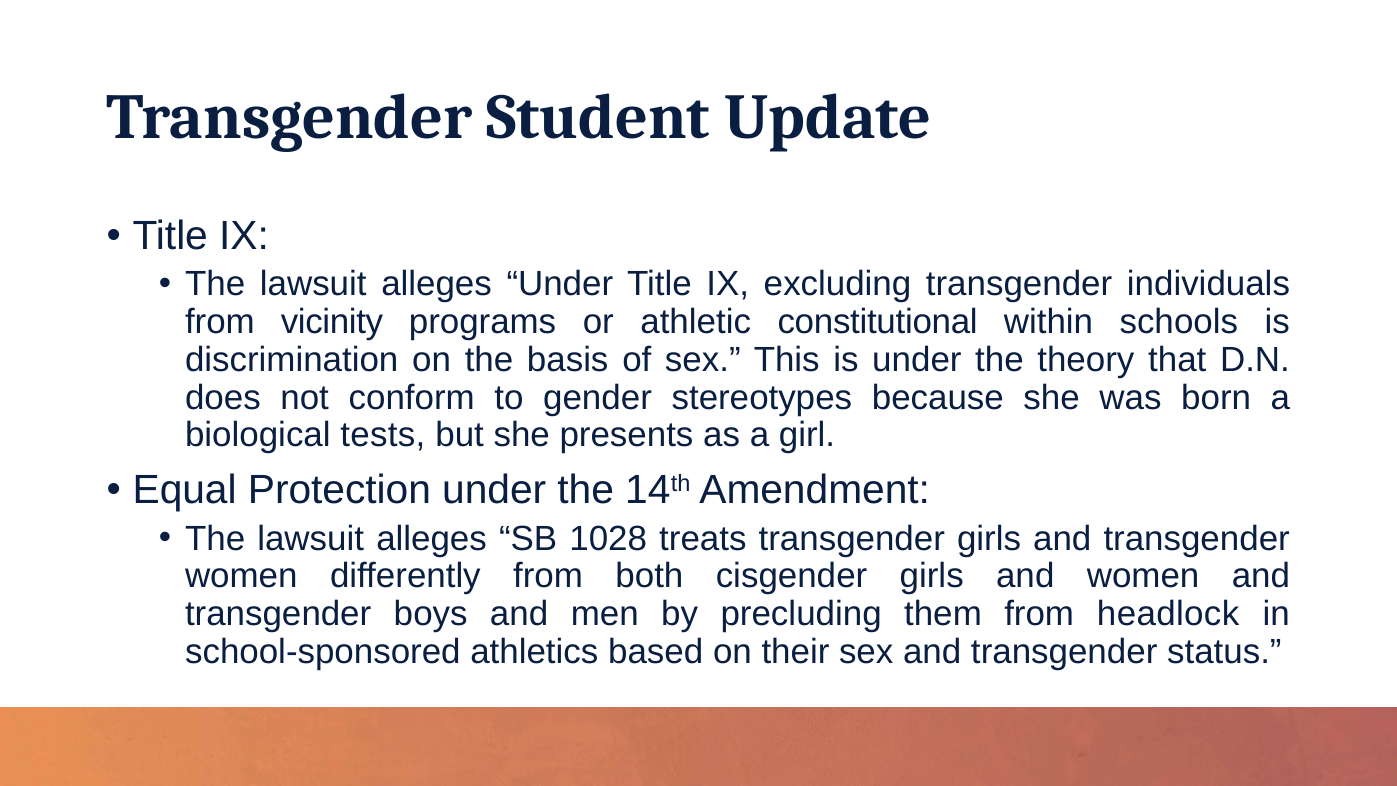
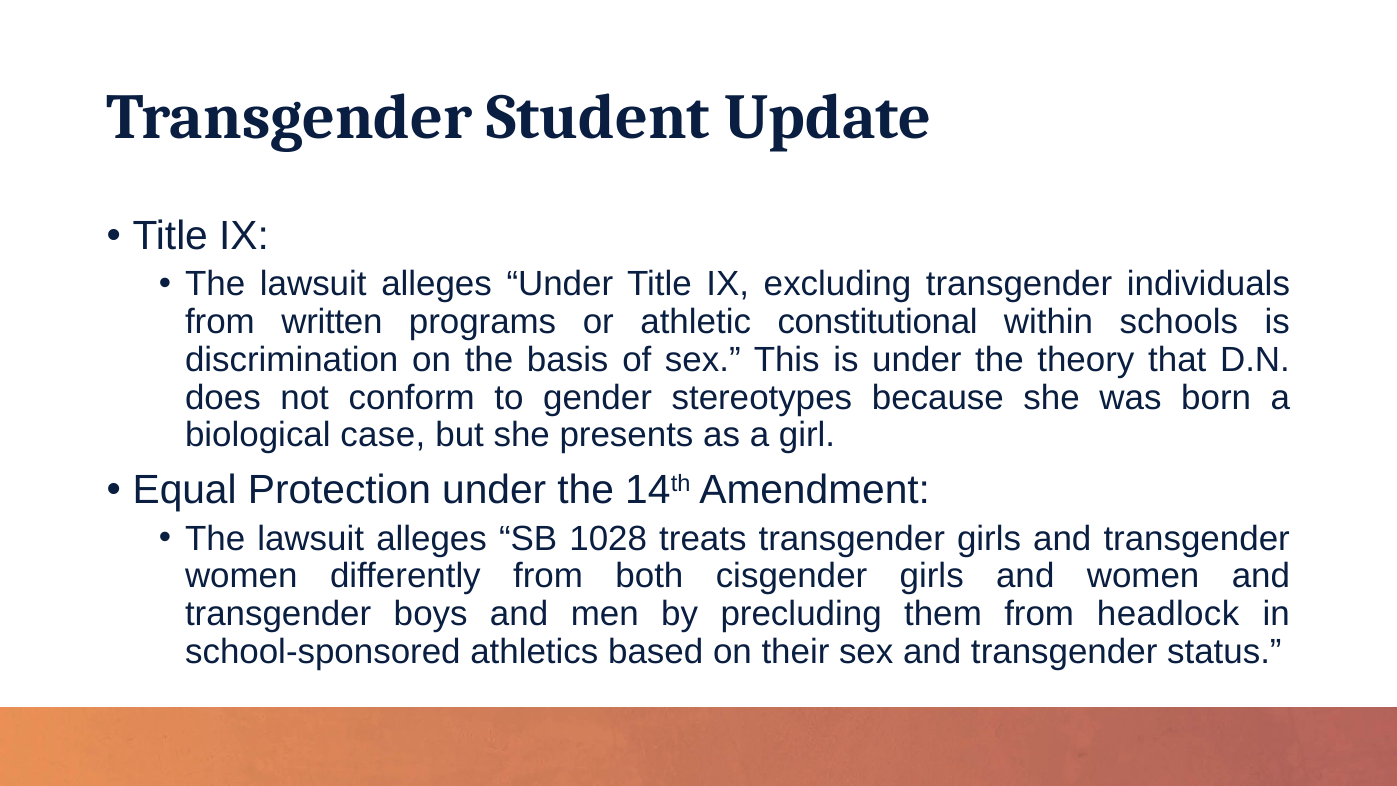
vicinity: vicinity -> written (332, 322)
tests: tests -> case (383, 435)
